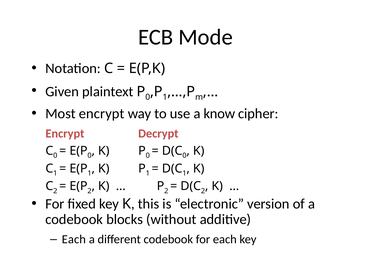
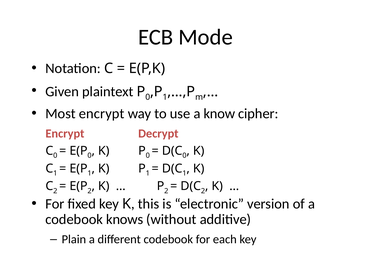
blocks: blocks -> knows (125, 220)
Each: Each -> Plain (74, 240)
